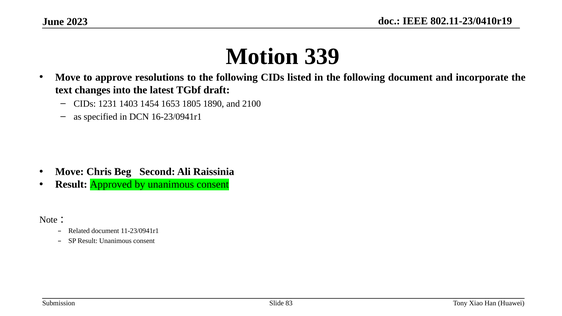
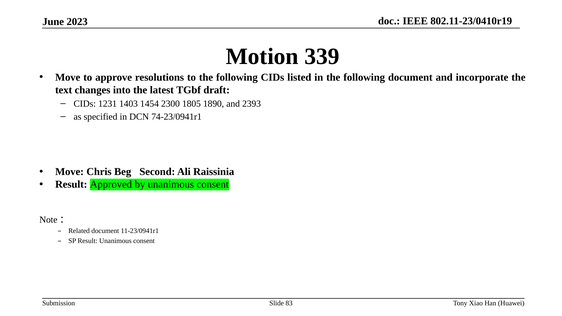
1653: 1653 -> 2300 (170, 104)
2100: 2100 -> 2393 (252, 104)
16-23/0941r1: 16-23/0941r1 -> 74-23/0941r1 (177, 117)
